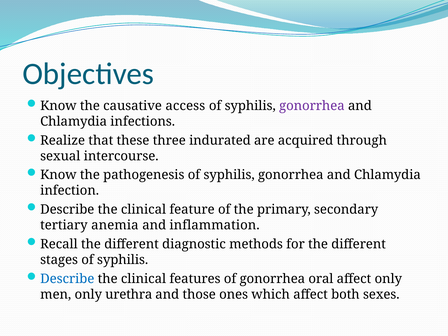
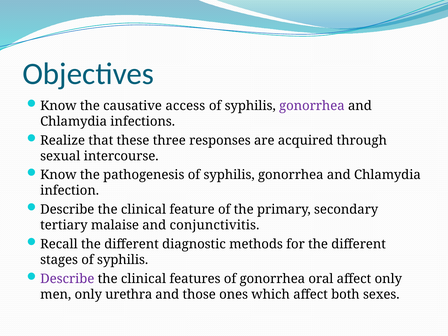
indurated: indurated -> responses (220, 140)
anemia: anemia -> malaise (115, 225)
inflammation: inflammation -> conjunctivitis (215, 225)
Describe colour: blue -> purple (67, 279)
